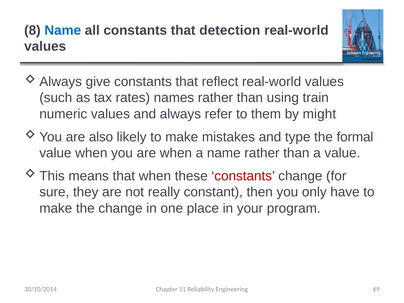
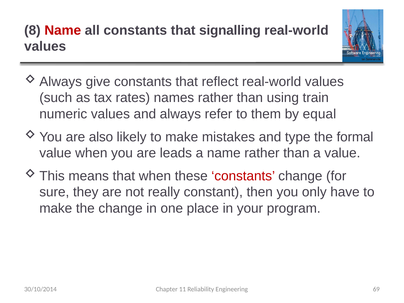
Name colour: blue -> red (63, 30)
detection: detection -> signalling (230, 30)
might: might -> equal (319, 114)
are when: when -> leads (176, 153)
